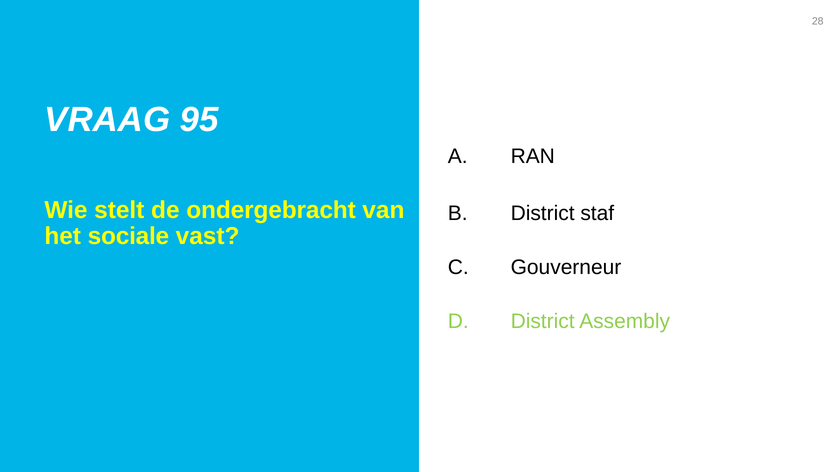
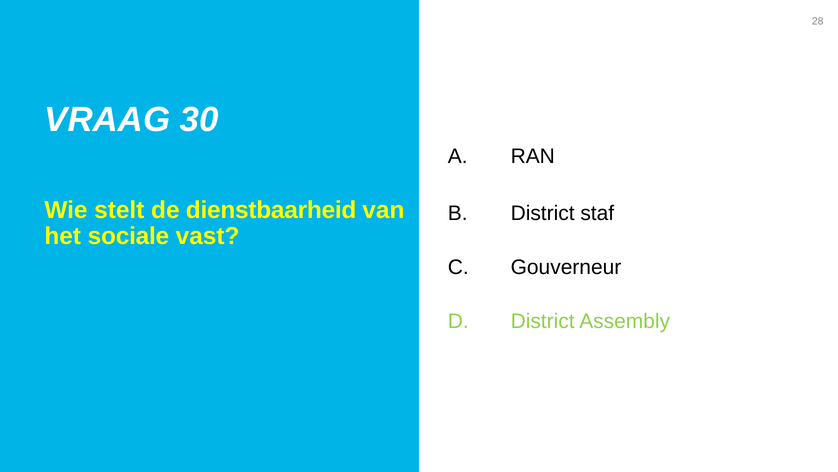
95: 95 -> 30 (199, 120)
ondergebracht: ondergebracht -> dienstbaarheid (271, 210)
